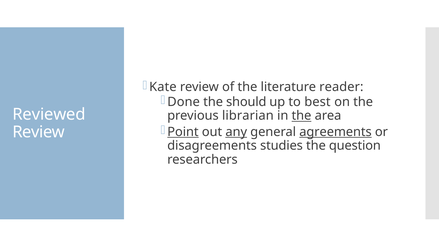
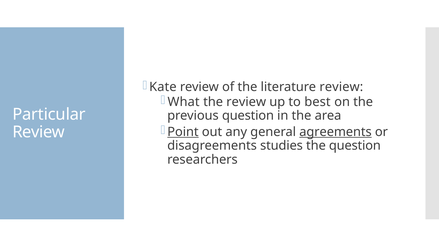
literature reader: reader -> review (341, 87)
Done: Done -> What (184, 102)
the should: should -> review (246, 102)
Reviewed: Reviewed -> Particular (49, 114)
previous librarian: librarian -> question (248, 116)
the underline: present -> none (302, 116)
any underline: present -> none (236, 132)
